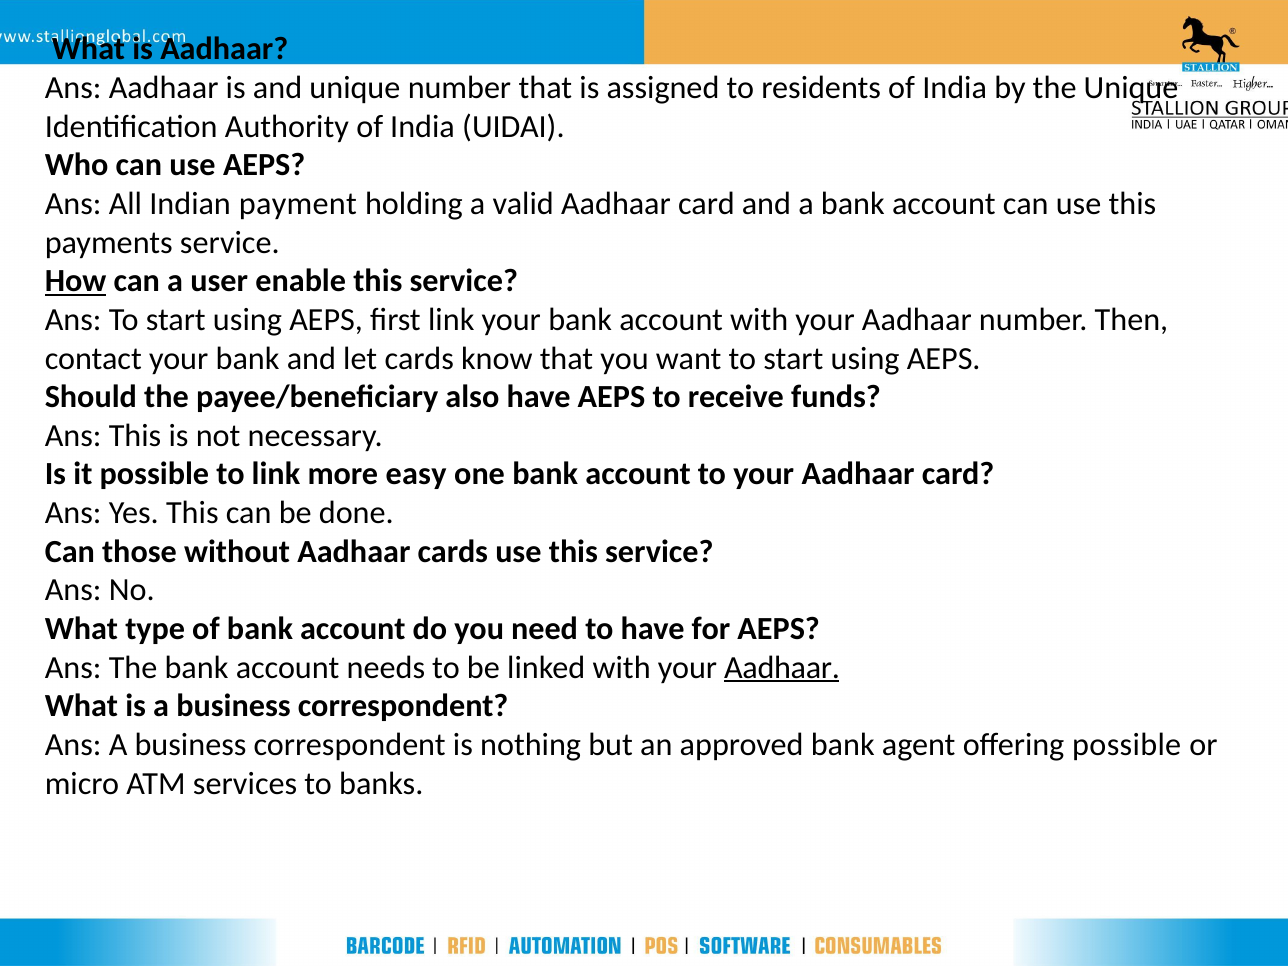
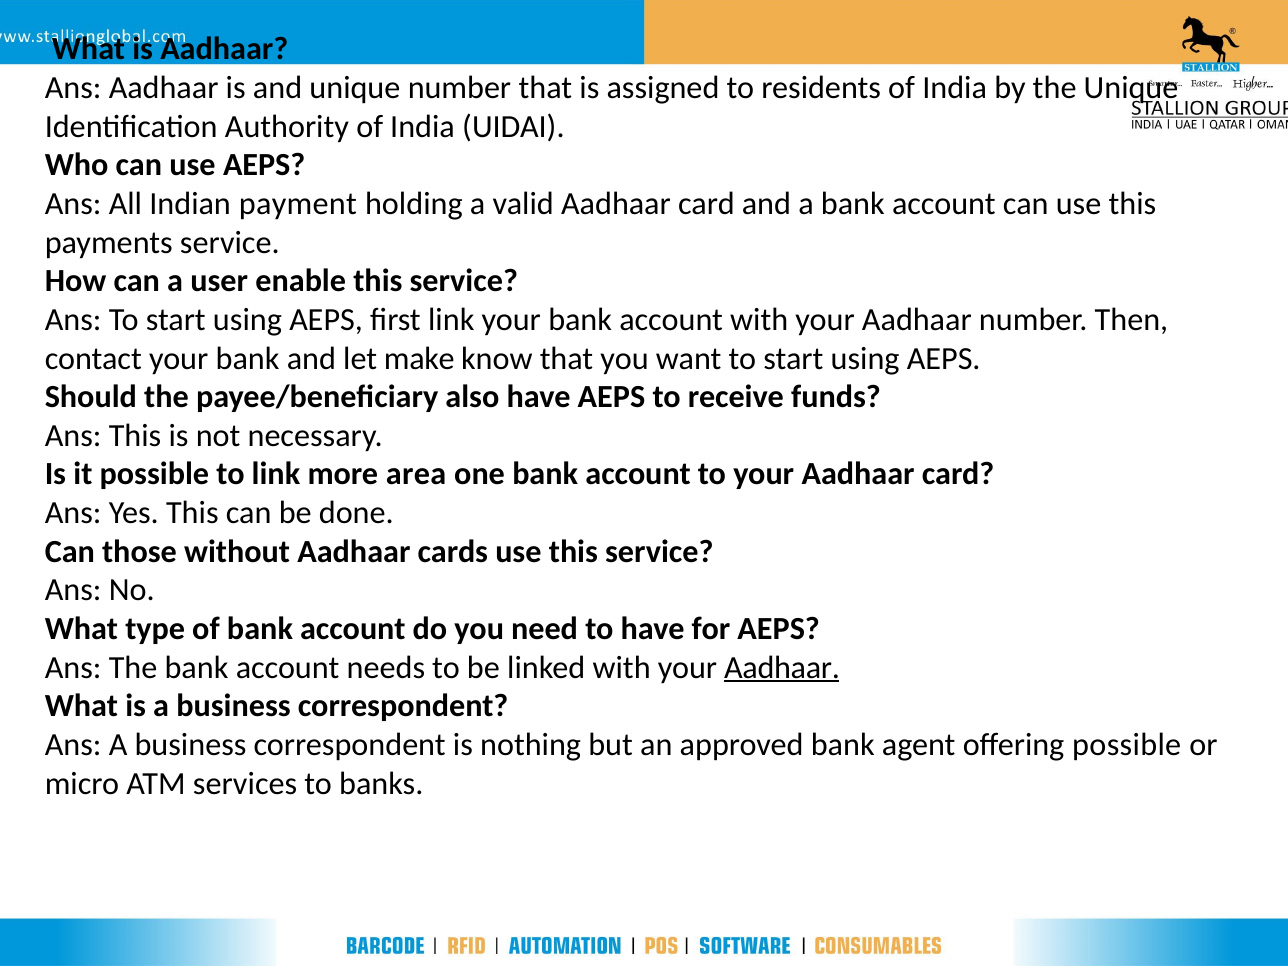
How underline: present -> none (76, 281)
let cards: cards -> make (419, 358)
easy: easy -> area (416, 474)
